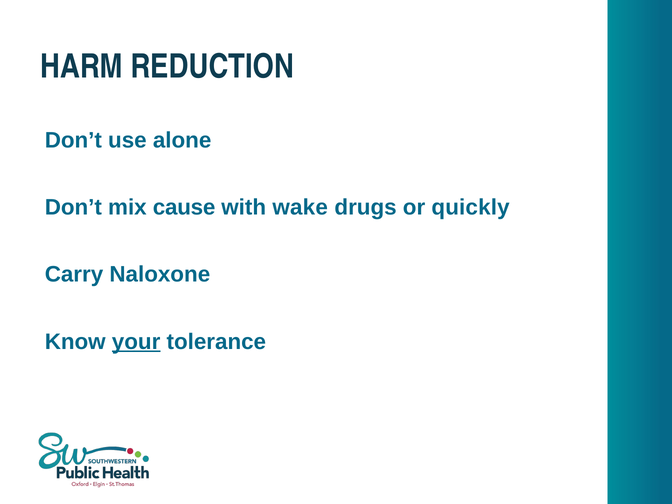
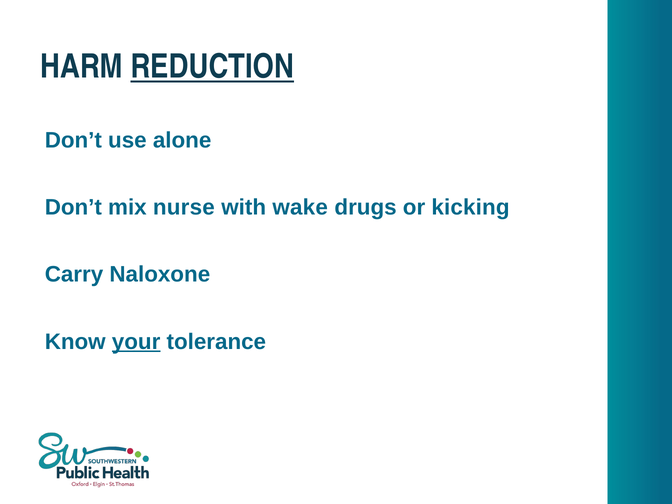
REDUCTION underline: none -> present (212, 67)
cause: cause -> nurse (184, 208)
quickly: quickly -> kicking (471, 208)
